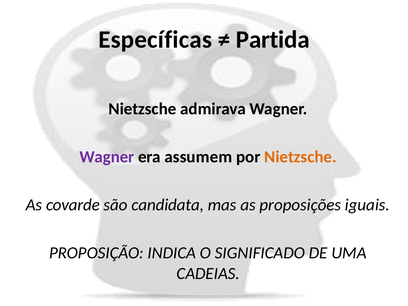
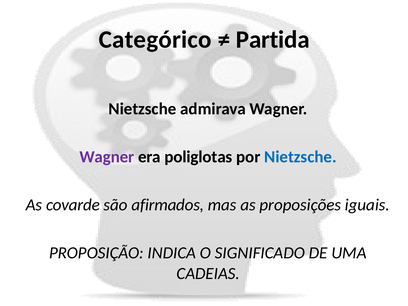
Específicas: Específicas -> Categórico (155, 39)
assumem: assumem -> poliglotas (198, 157)
Nietzsche colour: orange -> blue (300, 157)
candidata: candidata -> afirmados (168, 205)
